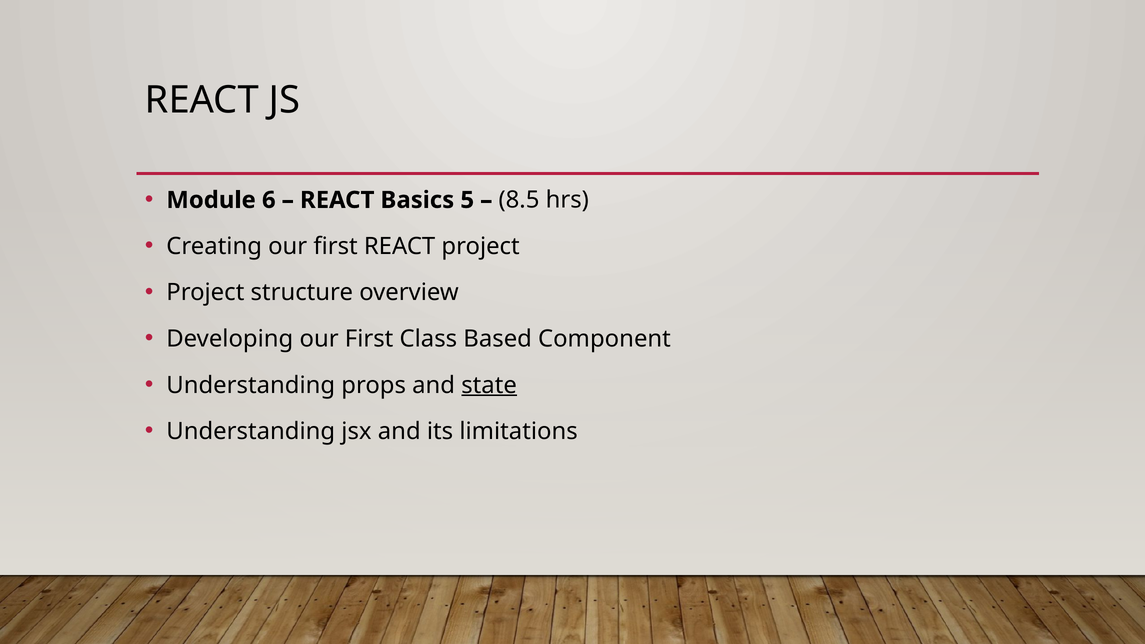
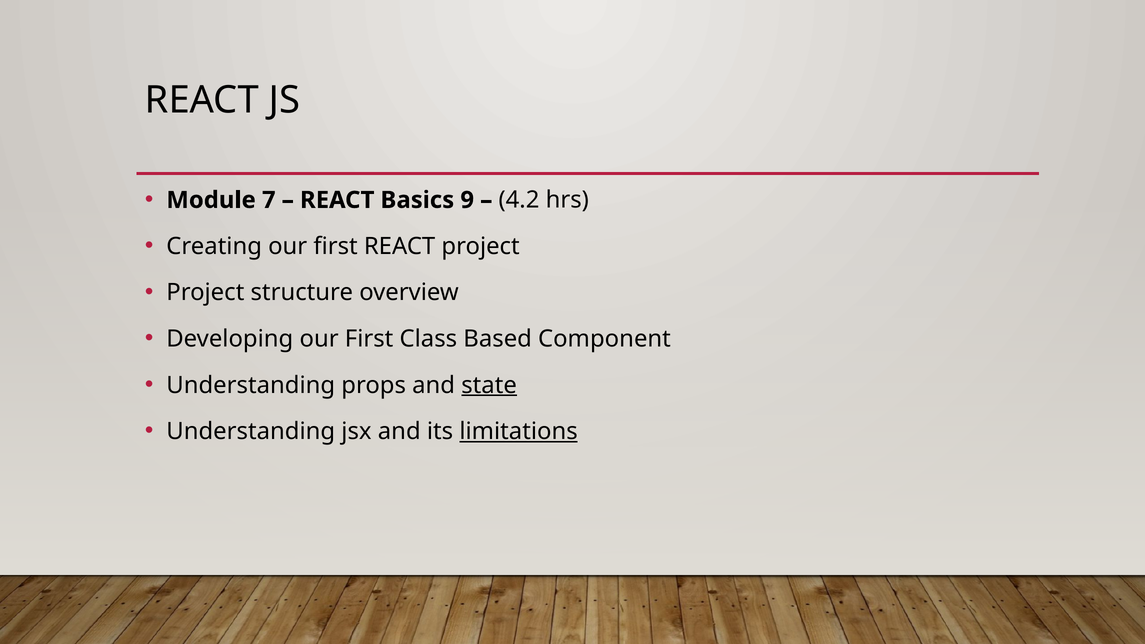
6: 6 -> 7 (269, 200)
5: 5 -> 9 (467, 200)
8.5: 8.5 -> 4.2 (519, 200)
limitations underline: none -> present (519, 432)
